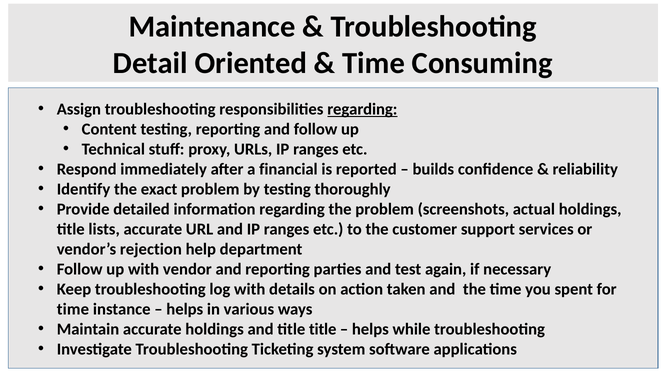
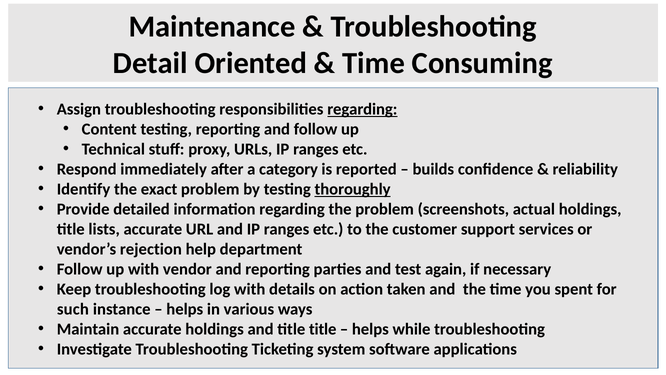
financial: financial -> category (289, 169)
thoroughly underline: none -> present (353, 189)
time: time -> such (73, 309)
